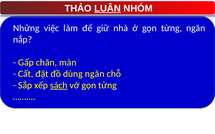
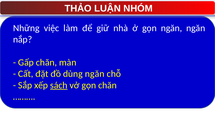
LUẬN underline: present -> none (108, 8)
ở gọn từng: từng -> ngăn (172, 28)
vở gọn từng: từng -> chăn (107, 85)
